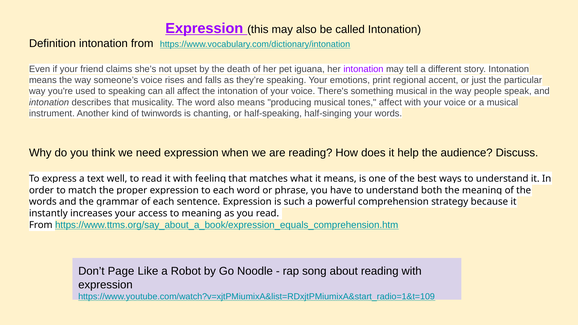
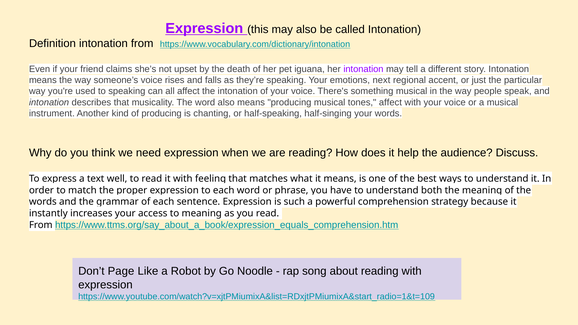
print: print -> next (381, 80)
of twinwords: twinwords -> producing (162, 113)
